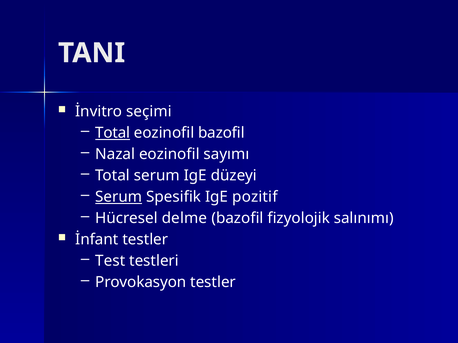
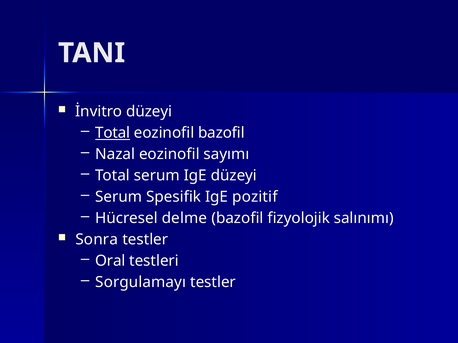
İnvitro seçimi: seçimi -> düzeyi (149, 112)
Serum underline: present -> none (119, 197)
İnfant: İnfant -> Sonra (97, 240)
Test: Test -> Oral (110, 261)
Provokasyon: Provokasyon -> Sorgulamayı (141, 283)
